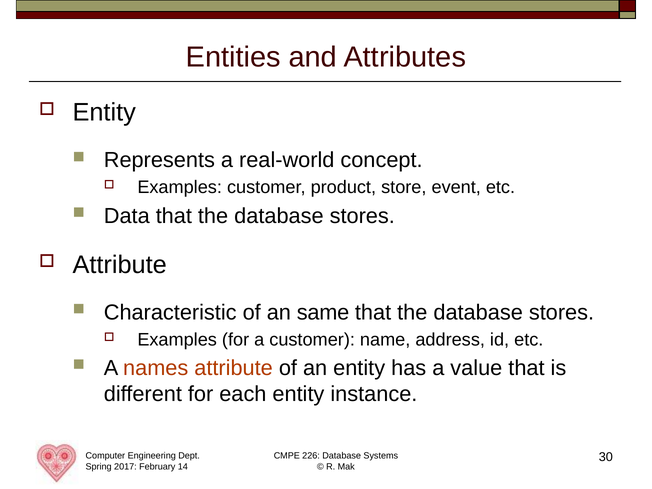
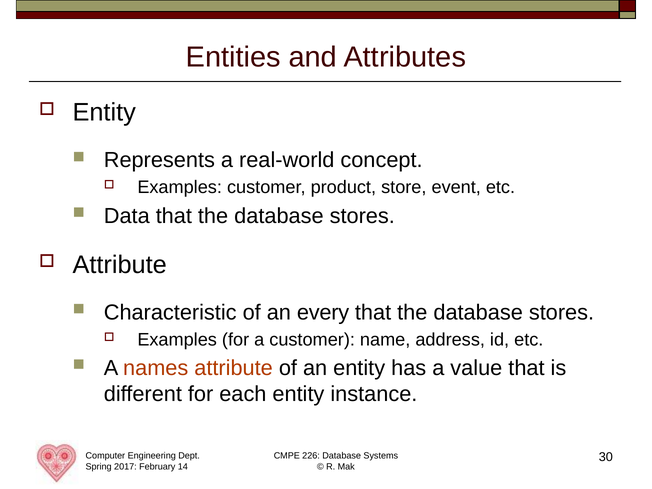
same: same -> every (323, 312)
